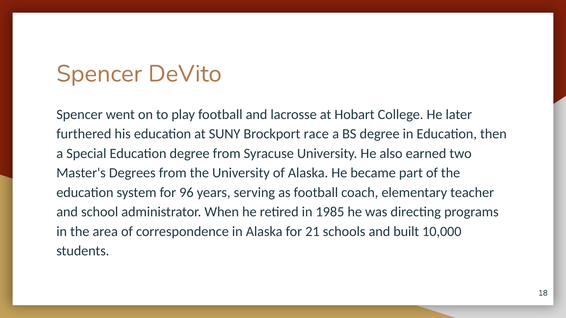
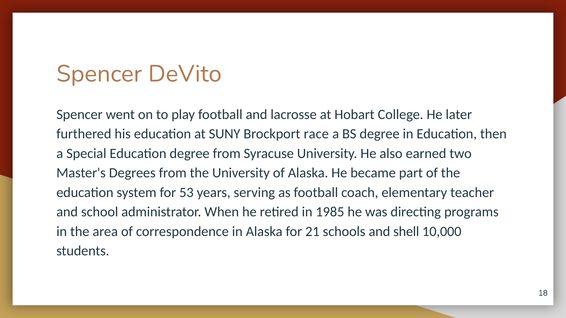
96: 96 -> 53 (186, 193)
built: built -> shell (406, 232)
